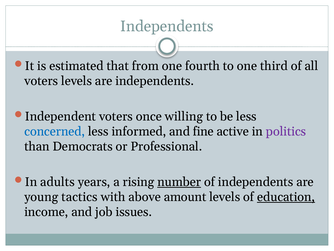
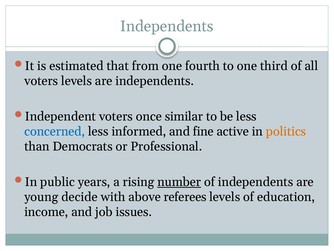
willing: willing -> similar (184, 116)
politics colour: purple -> orange (286, 131)
adults: adults -> public (58, 182)
tactics: tactics -> decide (80, 197)
amount: amount -> referees (185, 197)
education underline: present -> none (286, 197)
